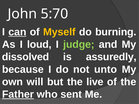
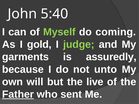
5:70: 5:70 -> 5:40 (54, 14)
can underline: present -> none (17, 32)
Myself colour: yellow -> light green (59, 32)
burning: burning -> coming (116, 32)
loud: loud -> gold (39, 45)
dissolved: dissolved -> garments (25, 57)
